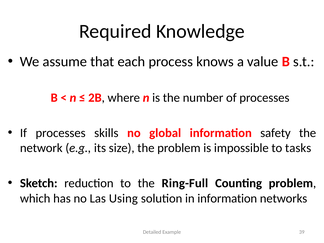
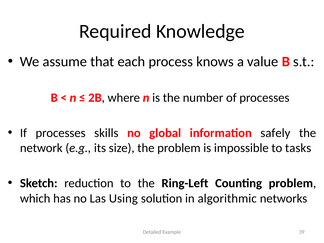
safety: safety -> safely (275, 133)
Ring-Full: Ring-Full -> Ring-Left (185, 183)
in information: information -> algorithmic (227, 198)
